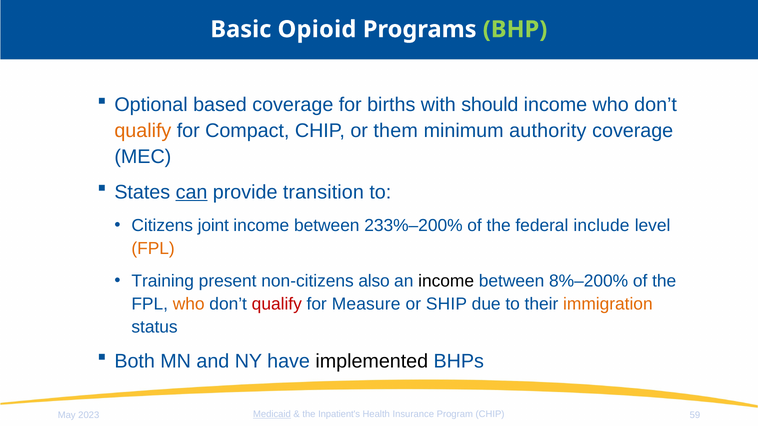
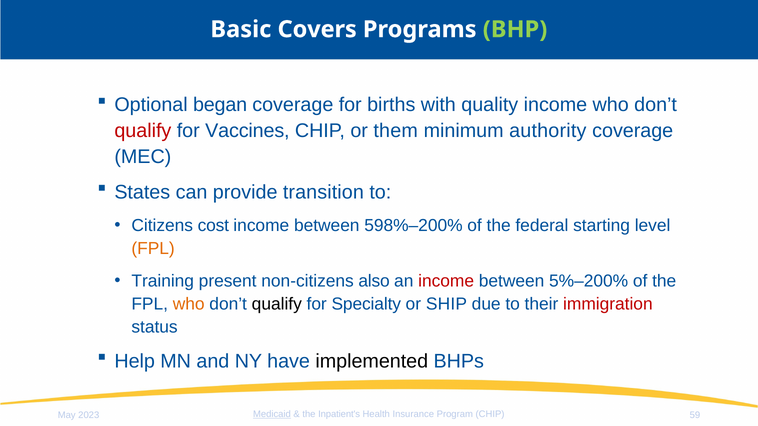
Opioid: Opioid -> Covers (317, 29)
based: based -> began (220, 105)
should: should -> quality (490, 105)
qualify colour: orange -> red (143, 131)
Compact: Compact -> Vaccines (247, 131)
can underline: present -> none (192, 192)
joint: joint -> cost (213, 226)
233%–200%: 233%–200% -> 598%–200% (413, 226)
include: include -> starting (602, 226)
income colour: black -> red (446, 281)
8%–200%: 8%–200% -> 5%–200% (589, 281)
qualify colour: red -> black (277, 304)
Measure: Measure -> Specialty (366, 304)
immigration colour: orange -> red (608, 304)
Both: Both -> Help (135, 361)
